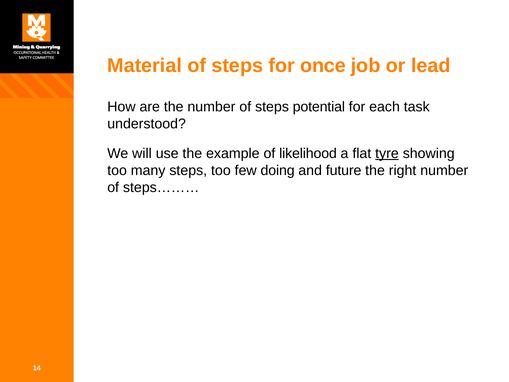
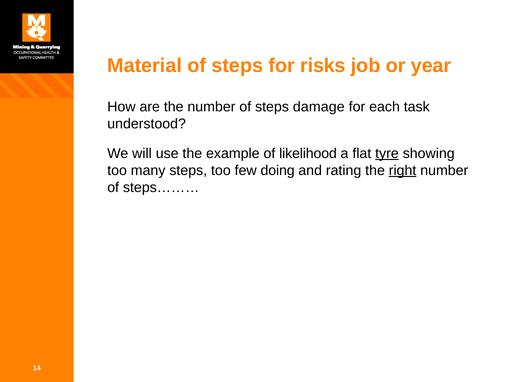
once: once -> risks (323, 66)
lead: lead -> year (431, 66)
potential: potential -> damage (319, 107)
future: future -> rating (344, 170)
right underline: none -> present (403, 170)
